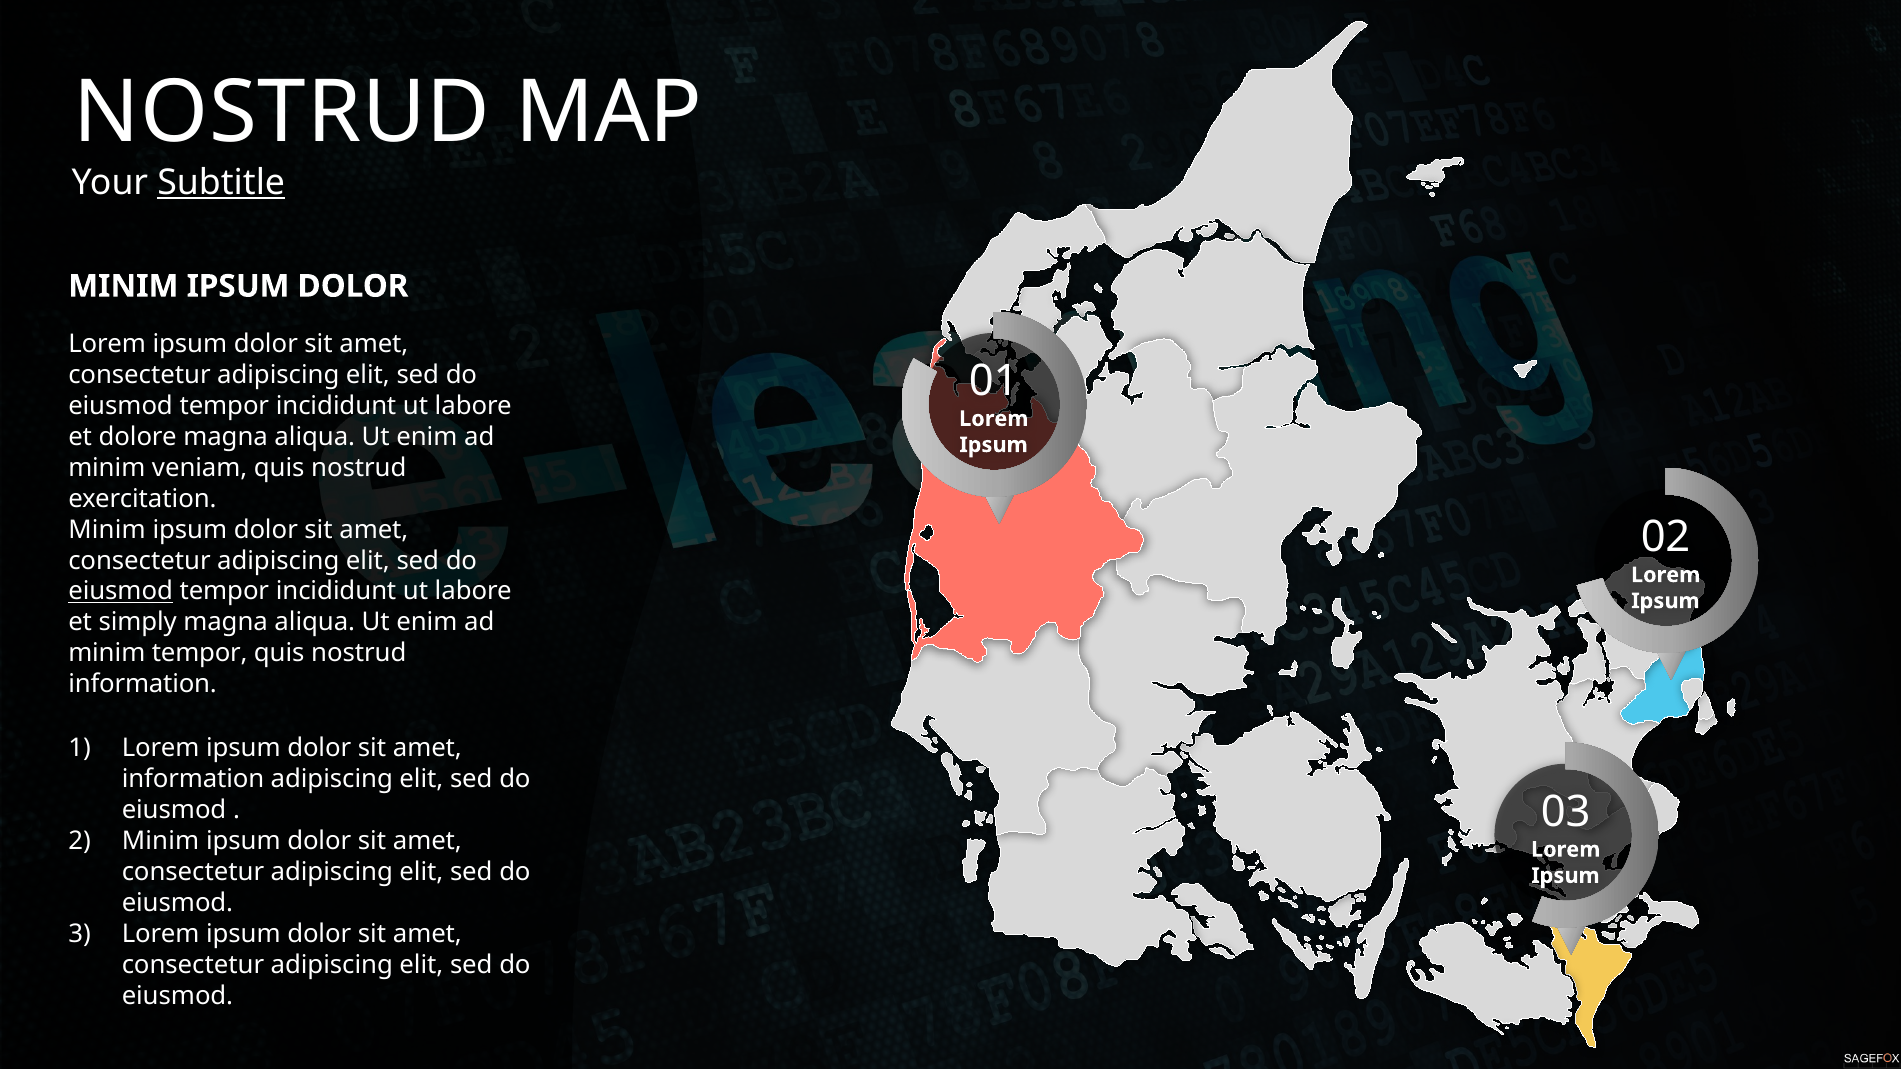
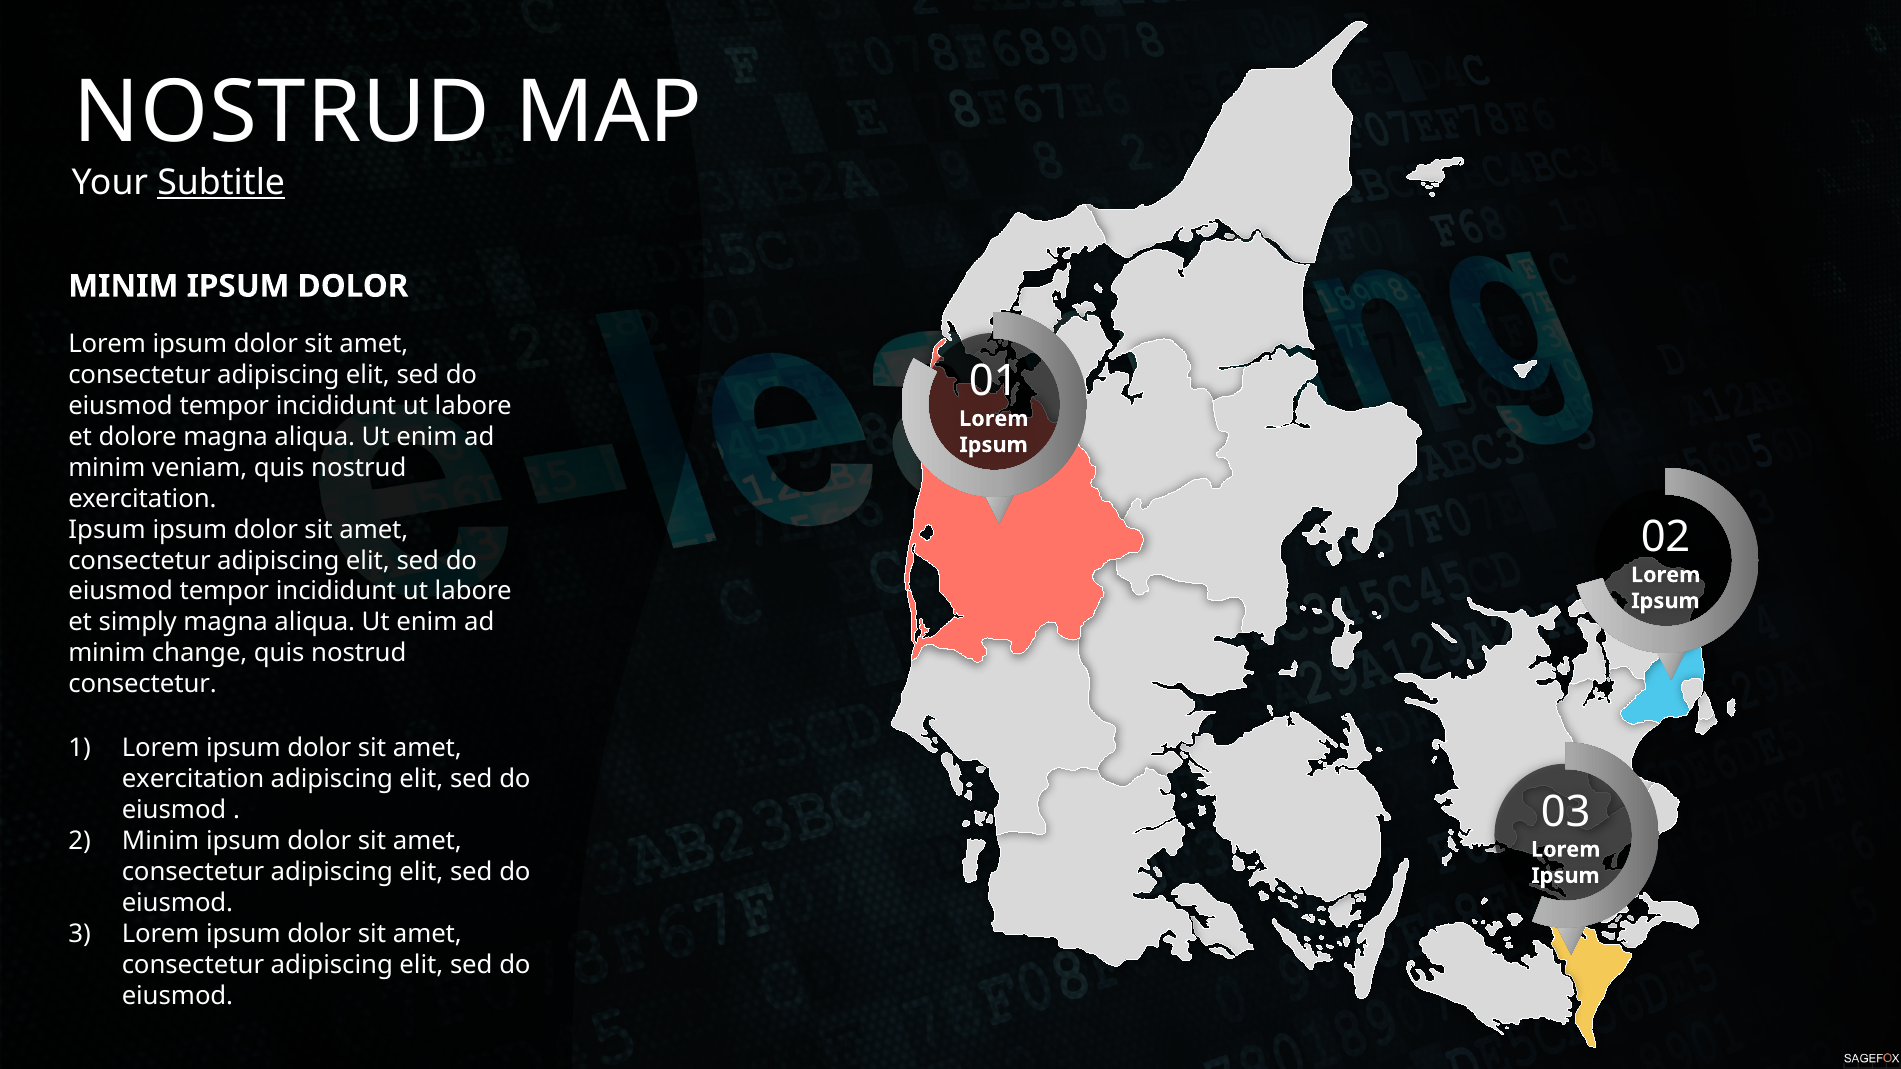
Minim: Minim -> Ipsum (107, 530)
eiusmod underline: present -> none (121, 592)
minim tempor: tempor -> change (200, 653)
information: information -> consectetur (143, 684)
information: information -> exercitation (193, 780)
